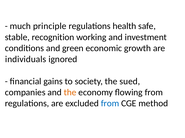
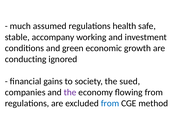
principle: principle -> assumed (50, 26)
recognition: recognition -> accompany (53, 37)
individuals: individuals -> conducting (26, 60)
the colour: orange -> purple (70, 93)
